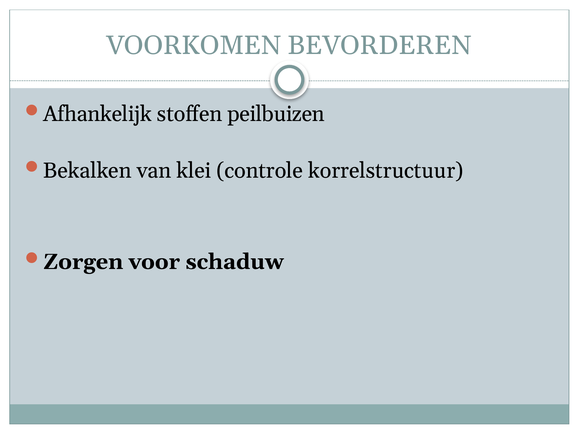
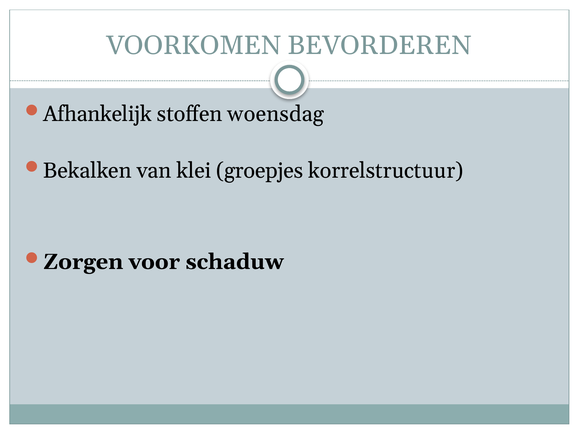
peilbuizen: peilbuizen -> woensdag (276, 114)
controle: controle -> groepjes (260, 171)
